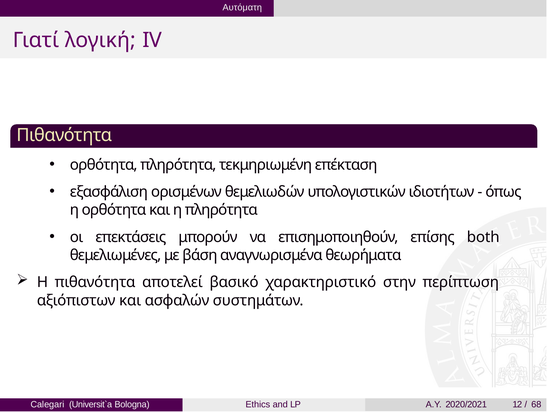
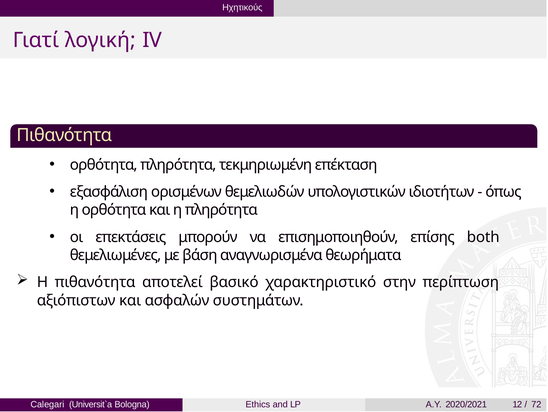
Αυτόματη: Αυτόματη -> Ηχητικούς (242, 8)
68: 68 -> 72 (536, 404)
